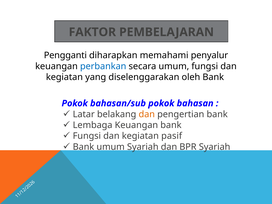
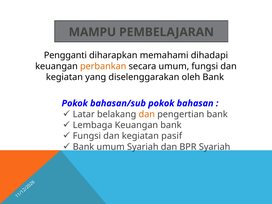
FAKTOR: FAKTOR -> MAMPU (92, 32)
penyalur: penyalur -> dihadapi (209, 55)
perbankan colour: blue -> orange (103, 66)
